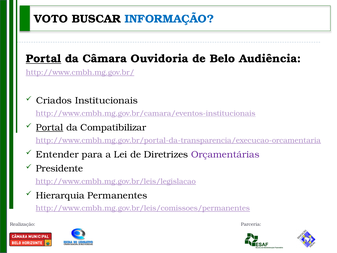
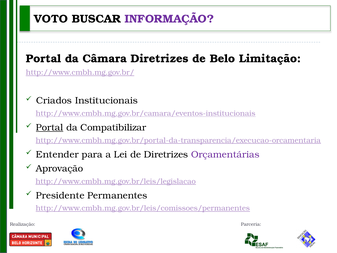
INFORMAÇÃO colour: blue -> purple (169, 19)
Portal underline: present -> none (44, 59)
Câmara Ouvidoria: Ouvidoria -> Diretrizes (160, 59)
Audiência: Audiência -> Limitação (270, 59)
Presidente: Presidente -> Aprovação (60, 168)
Hierarquia: Hierarquia -> Presidente (60, 195)
